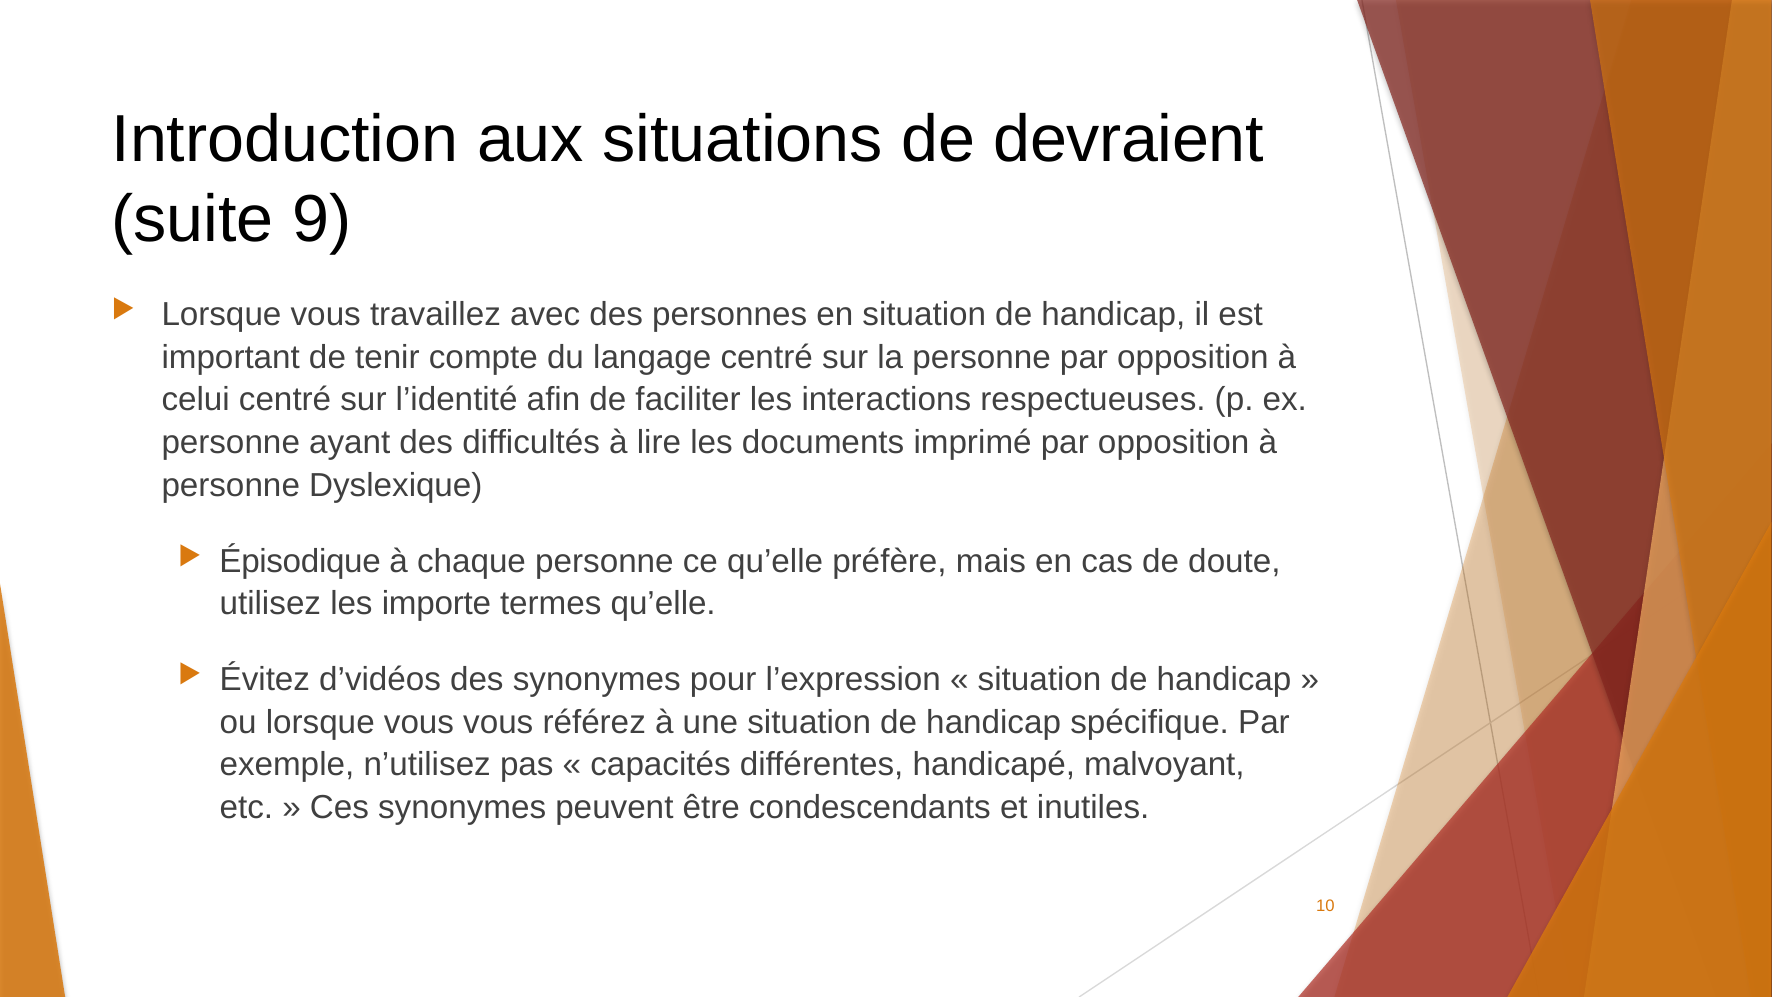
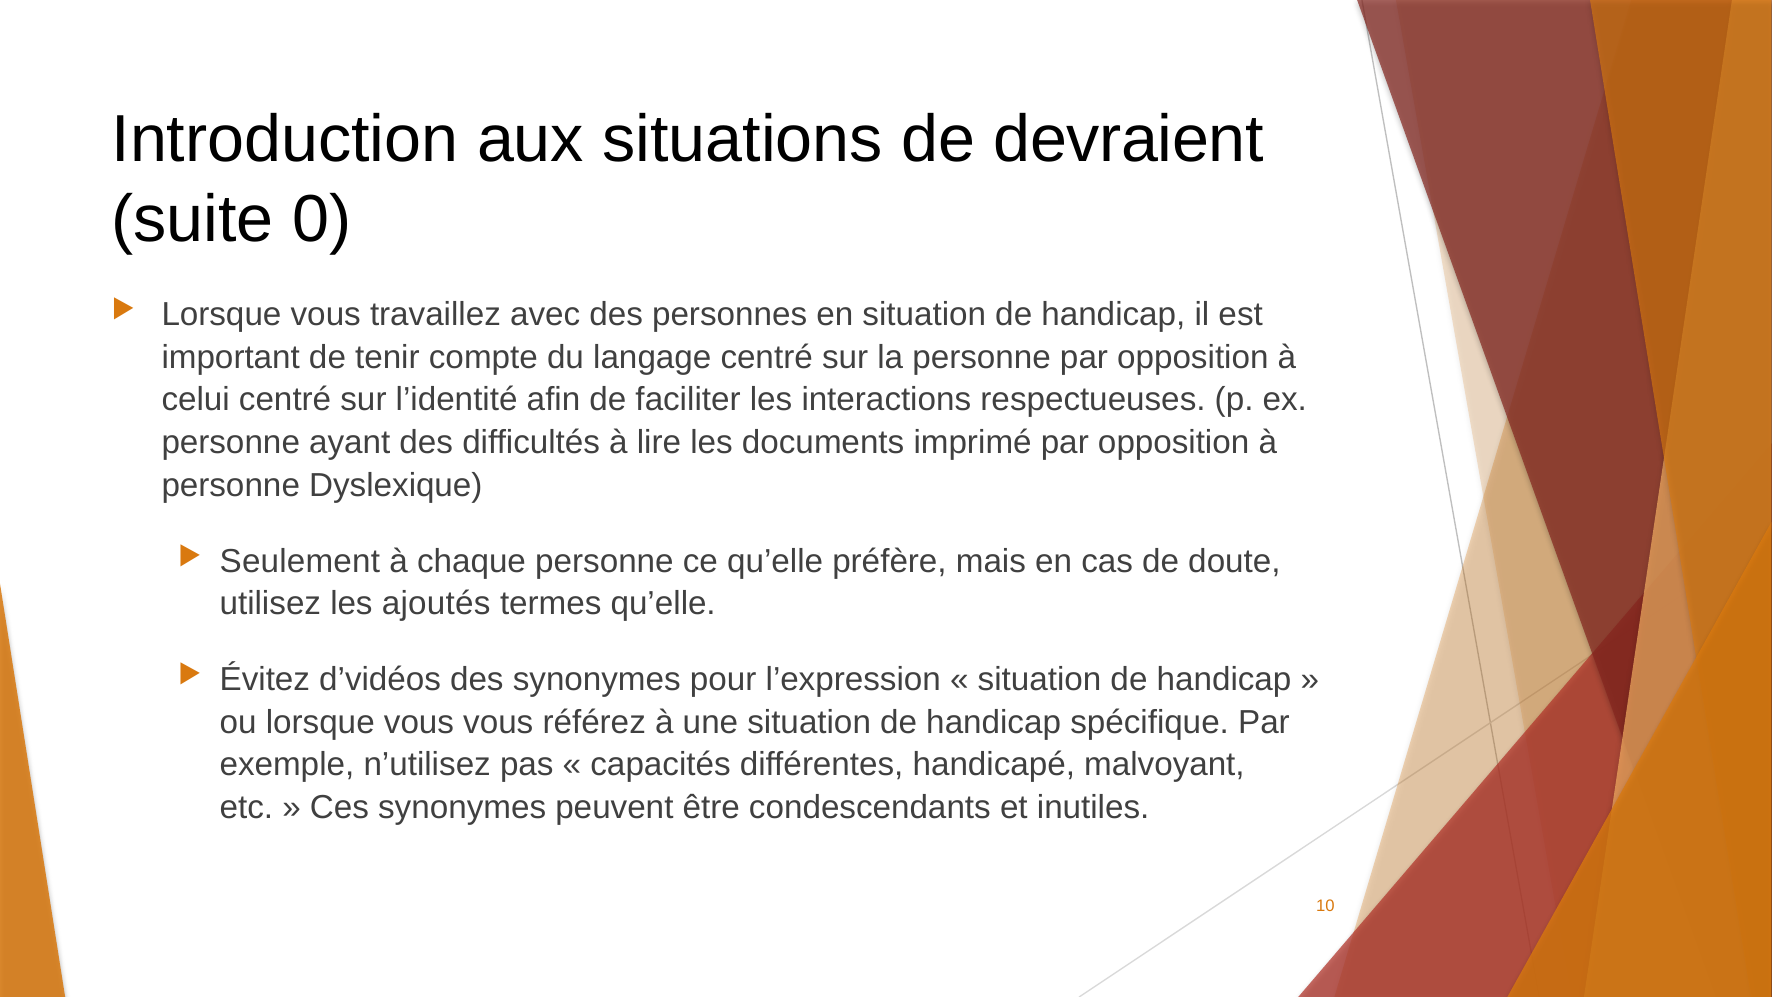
9: 9 -> 0 (322, 219)
Épisodique: Épisodique -> Seulement (300, 561)
importe: importe -> ajoutés (436, 604)
